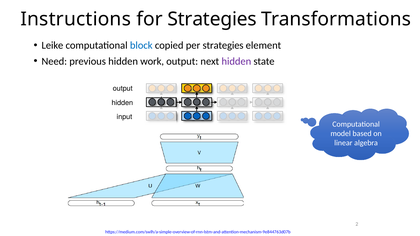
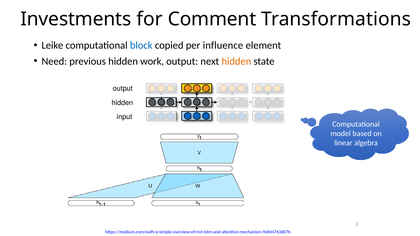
Instructions: Instructions -> Investments (76, 19)
for Strategies: Strategies -> Comment (212, 19)
per strategies: strategies -> influence (223, 46)
hidden colour: purple -> orange (236, 61)
